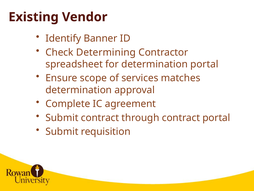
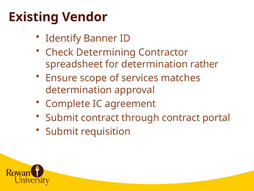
determination portal: portal -> rather (204, 64)
